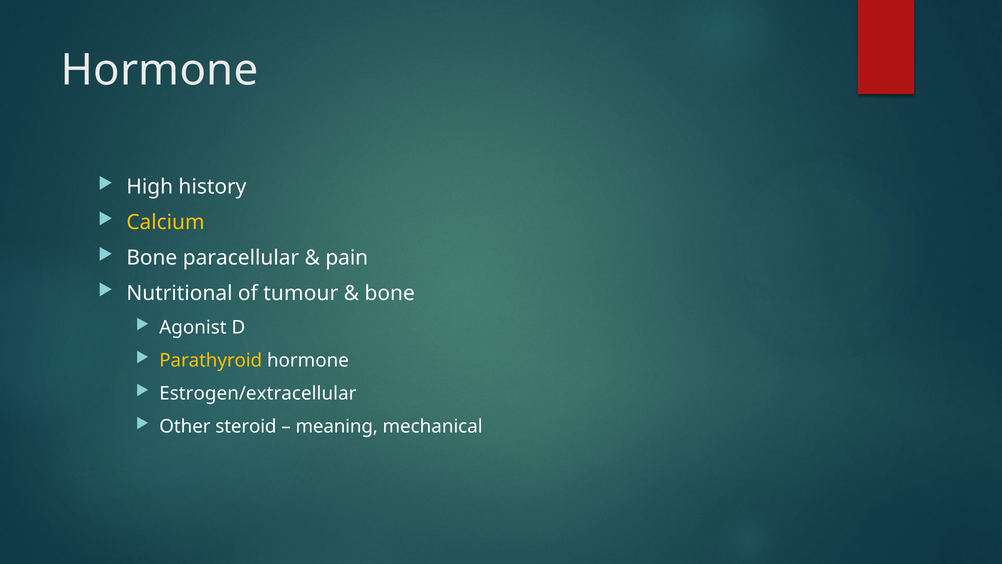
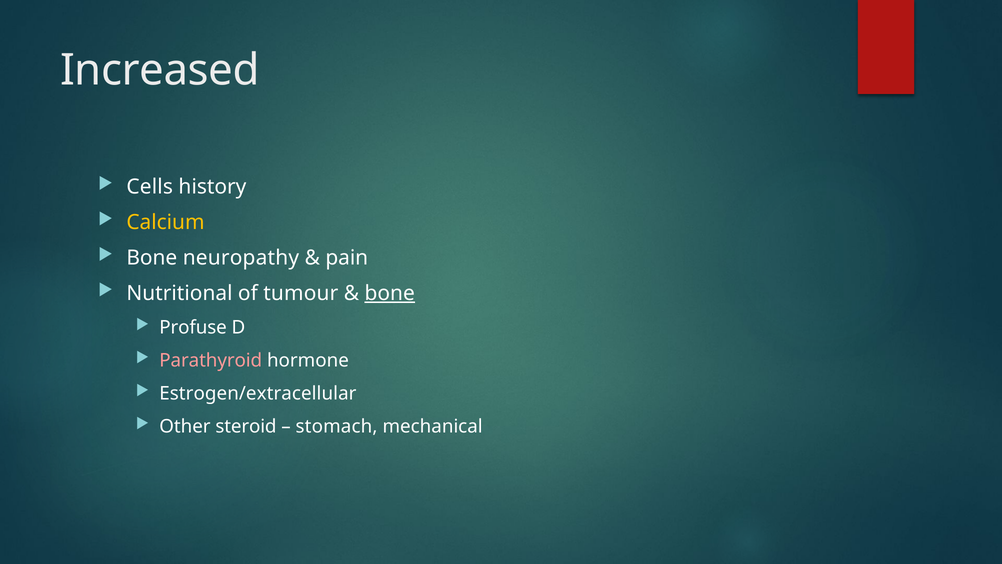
Hormone: Hormone -> Increased (160, 70)
High: High -> Cells (150, 186)
paracellular: paracellular -> neuropathy (241, 257)
bone underline: none -> present (390, 293)
Agonist: Agonist -> Profuse (193, 327)
Parathyroid colour: yellow -> pink (211, 360)
meaning: meaning -> stomach (337, 426)
